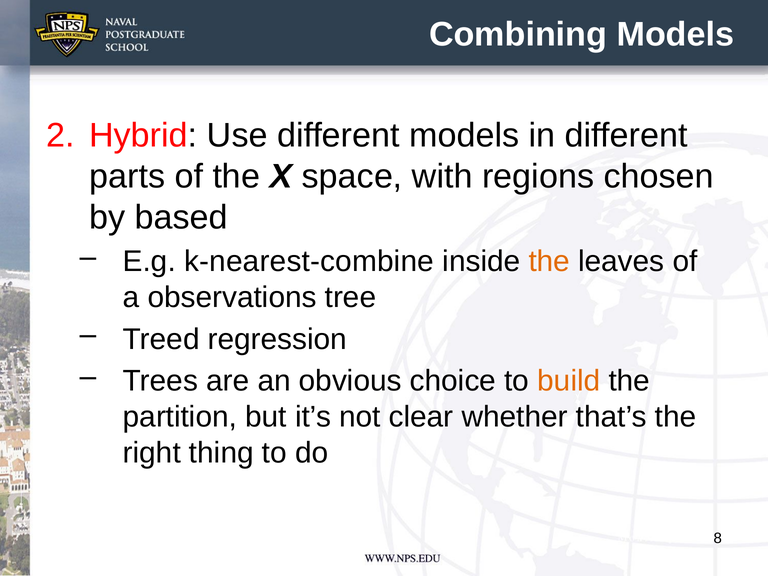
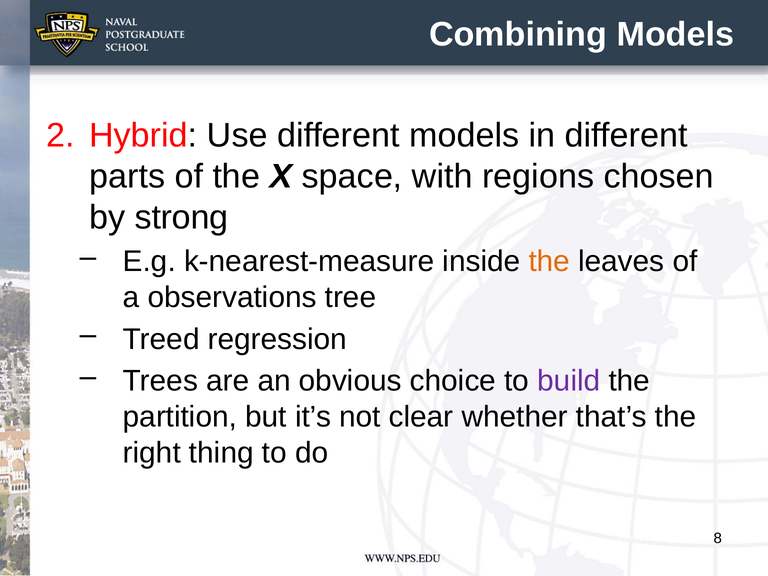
based: based -> strong (182, 217)
k-nearest-combine: k-nearest-combine -> k-nearest-measure (309, 262)
build colour: orange -> purple (569, 381)
